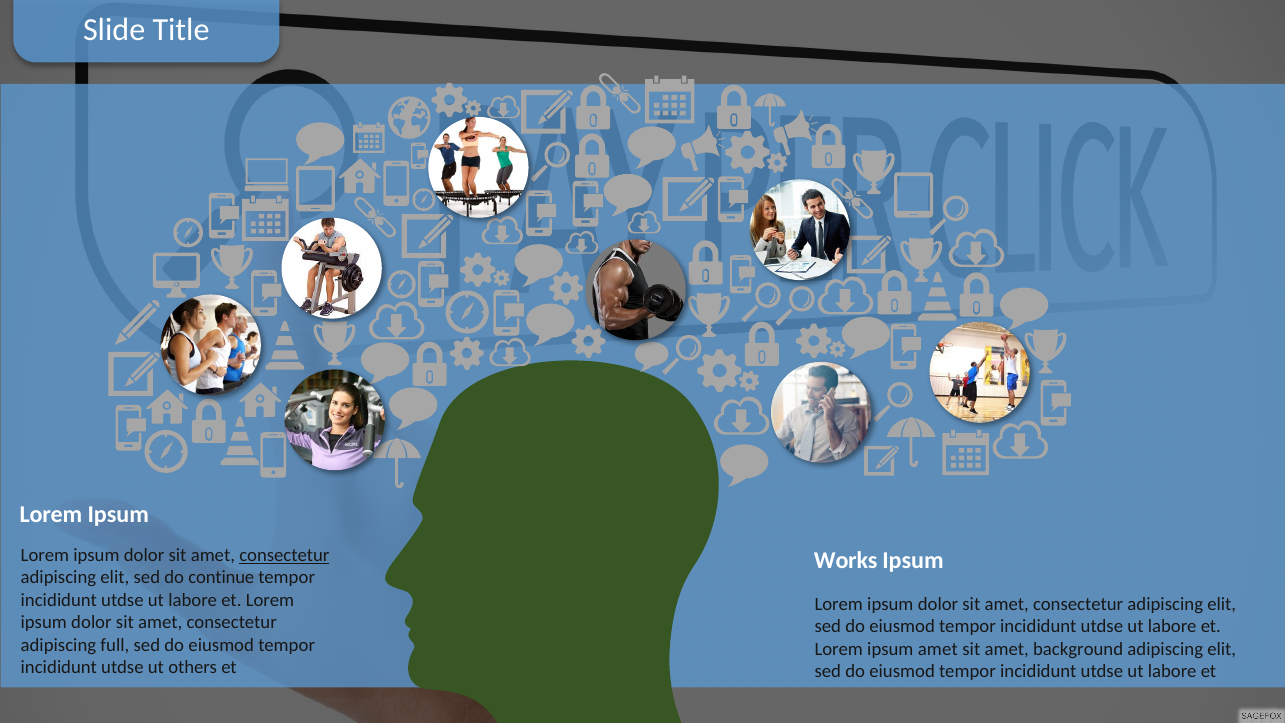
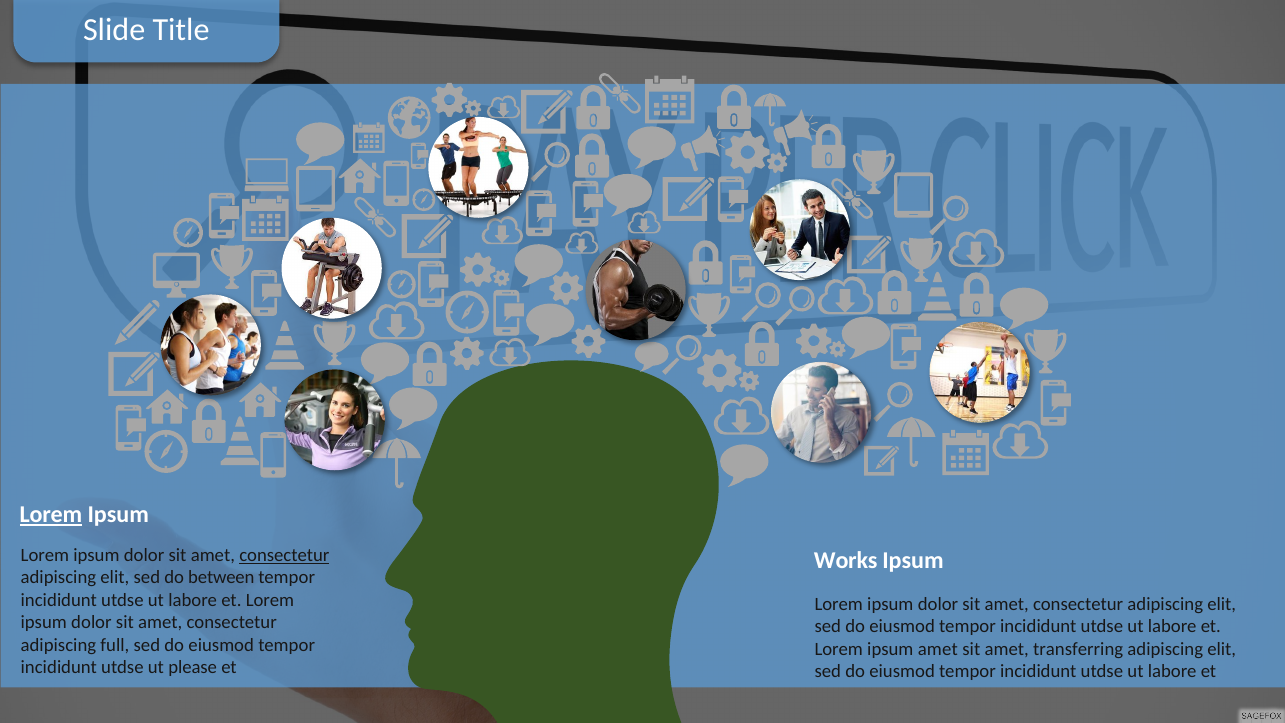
Lorem underline: none -> present (51, 514)
continue: continue -> between (221, 577)
background: background -> transferring (1078, 649)
others: others -> please (193, 667)
